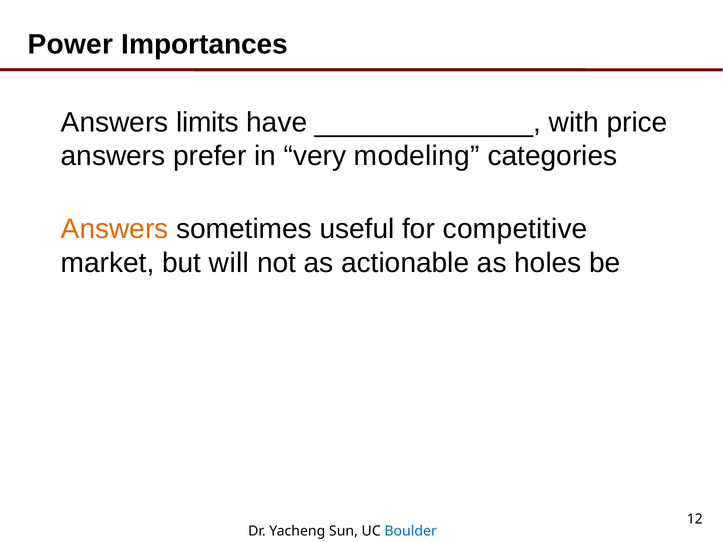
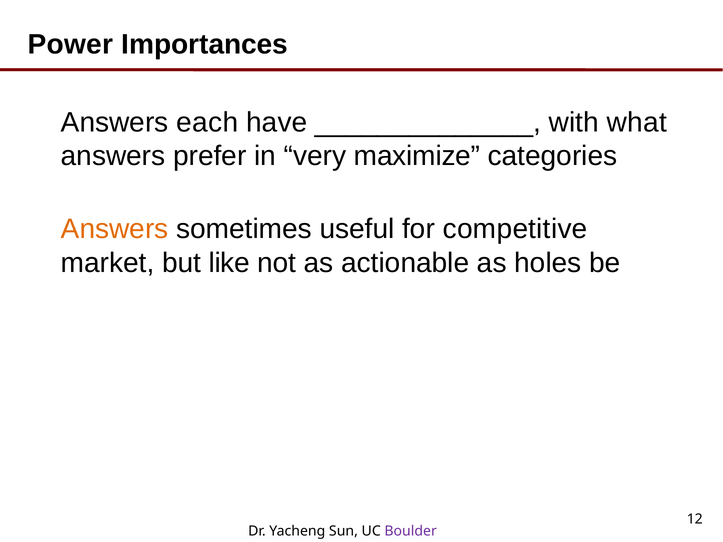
limits: limits -> each (207, 122)
price: price -> what (637, 122)
modeling: modeling -> maximize (417, 156)
will: will -> like (229, 263)
Boulder colour: blue -> purple (411, 531)
